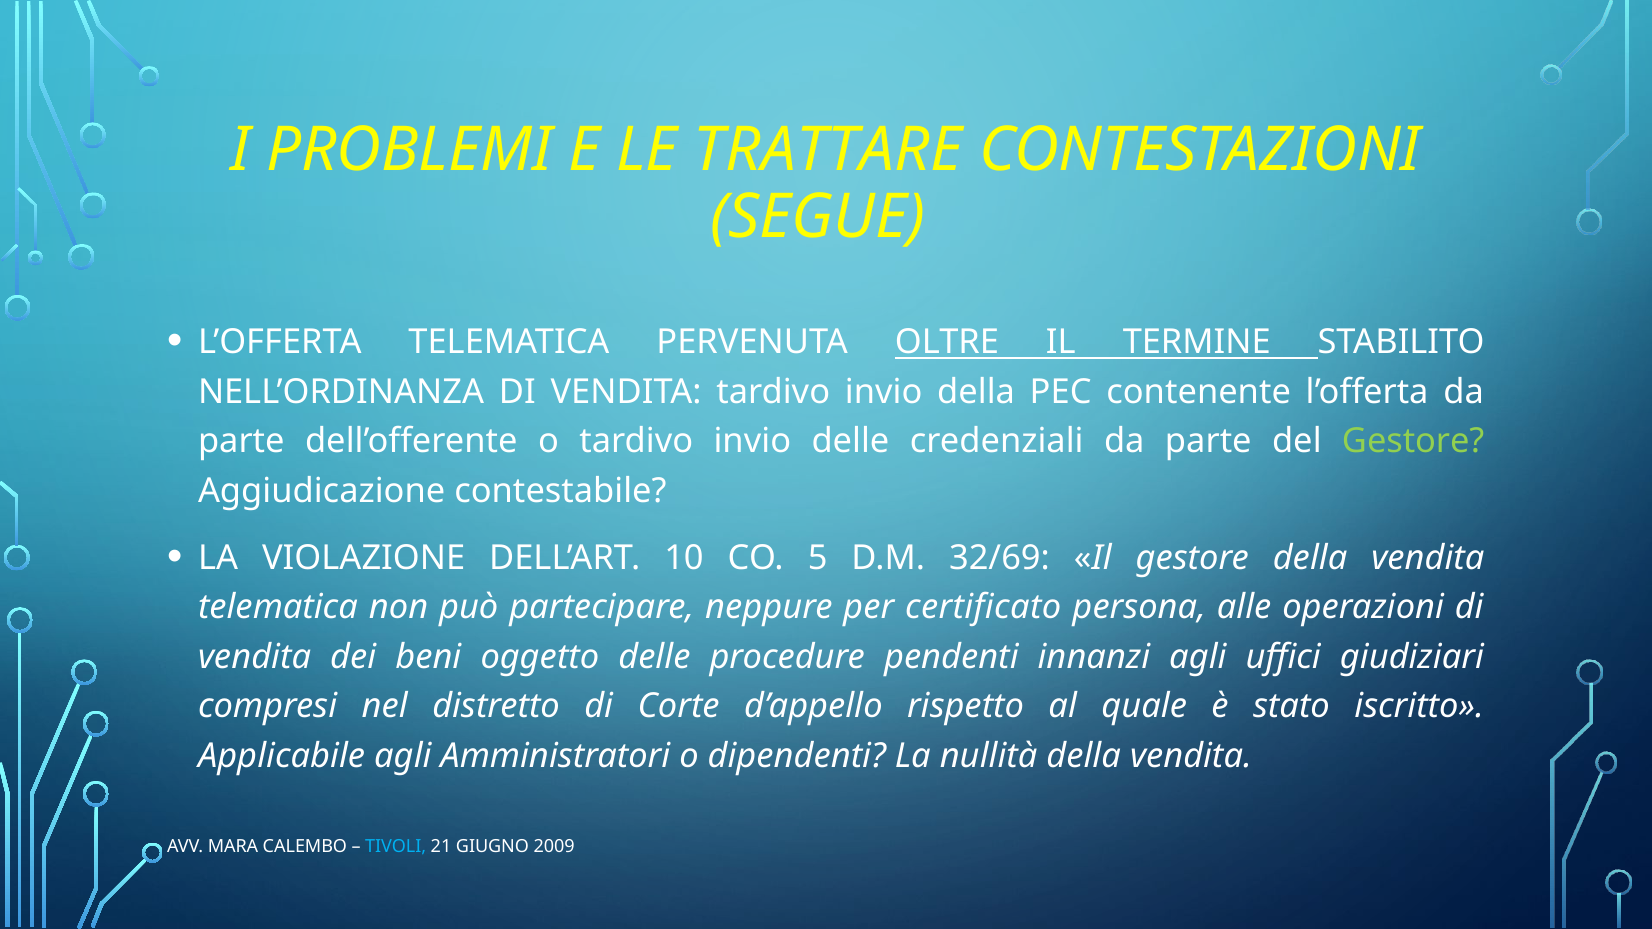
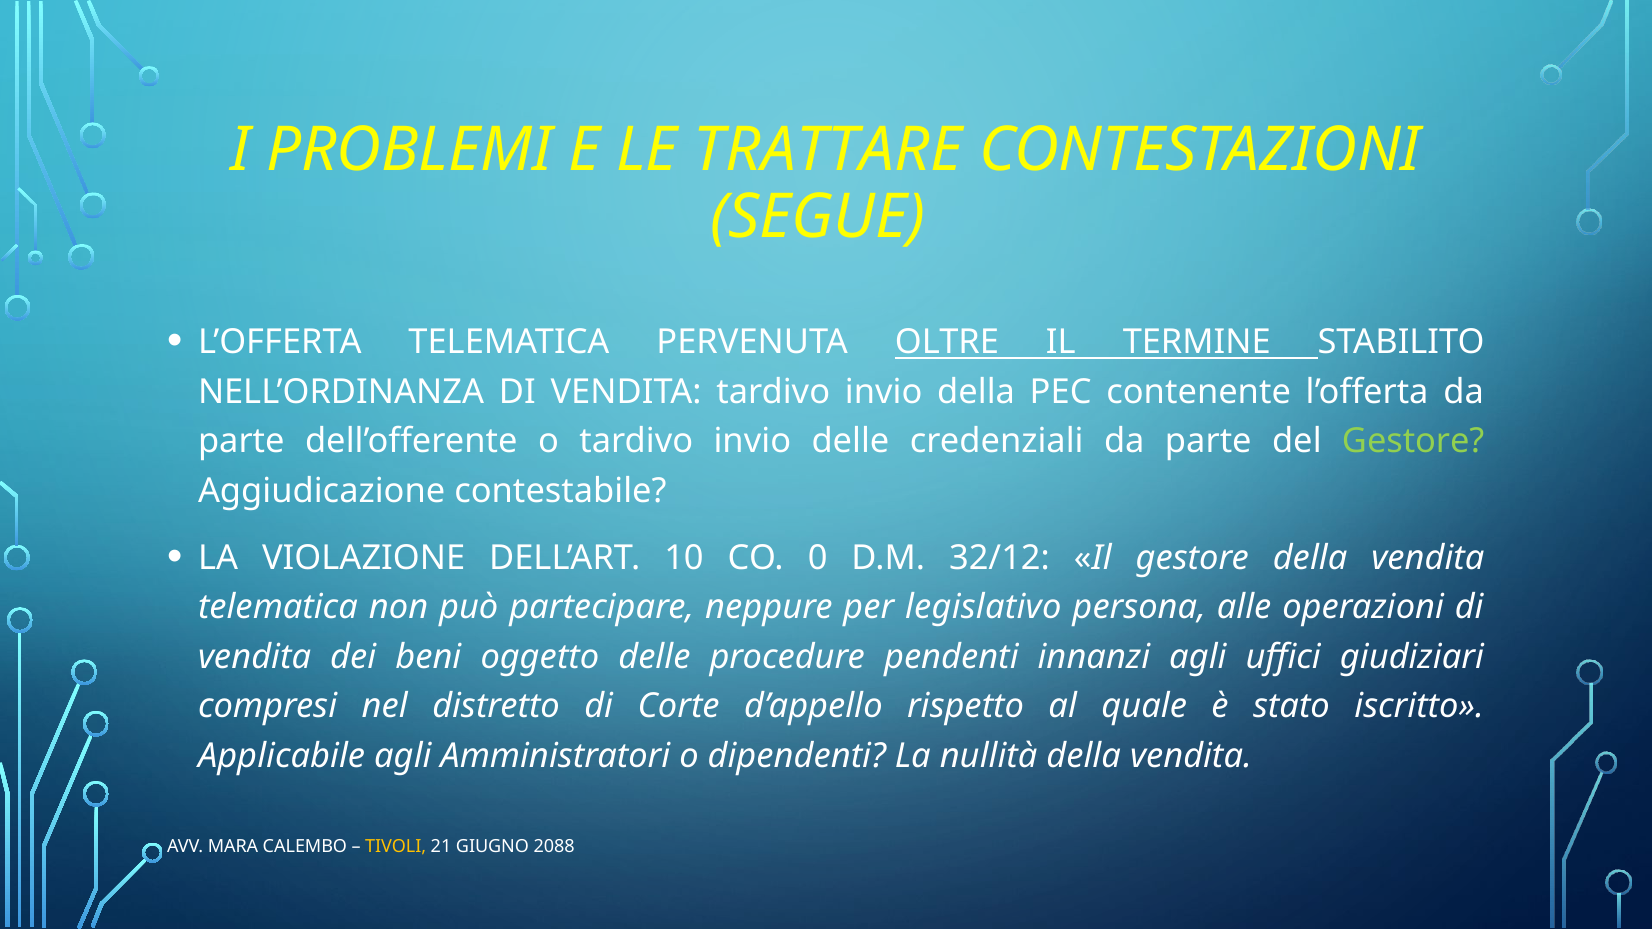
5: 5 -> 0 (818, 558)
32/69: 32/69 -> 32/12 (1000, 558)
certificato: certificato -> legislativo (983, 607)
TIVOLI colour: light blue -> yellow (396, 847)
2009: 2009 -> 2088 (554, 847)
